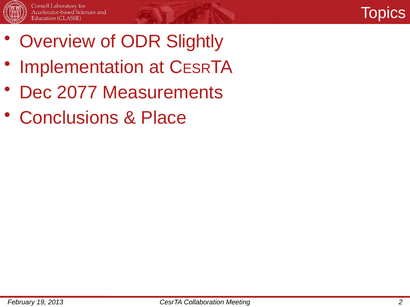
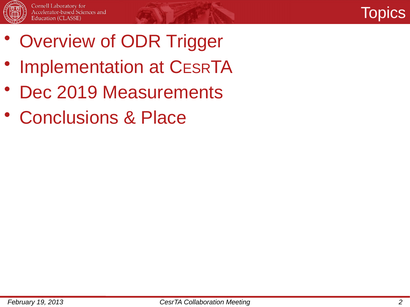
Slightly: Slightly -> Trigger (195, 42)
2077: 2077 -> 2019 (77, 93)
